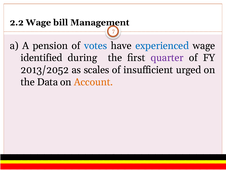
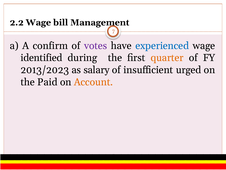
pension: pension -> confirm (50, 46)
votes colour: blue -> purple (96, 46)
quarter colour: purple -> orange (167, 58)
2013/2052: 2013/2052 -> 2013/2023 (45, 70)
scales: scales -> salary (97, 70)
Data: Data -> Paid (47, 82)
